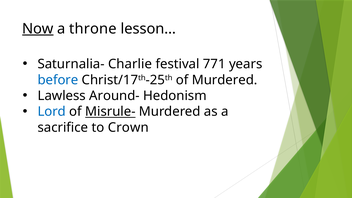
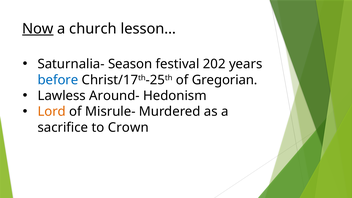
throne: throne -> church (93, 29)
Charlie: Charlie -> Season (130, 64)
771: 771 -> 202 (214, 64)
of Murdered: Murdered -> Gregorian (225, 80)
Lord colour: blue -> orange (52, 112)
Misrule- underline: present -> none (110, 112)
